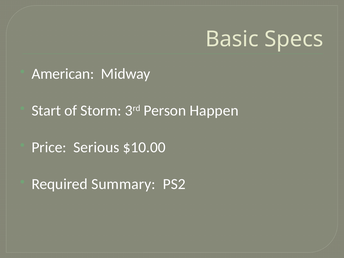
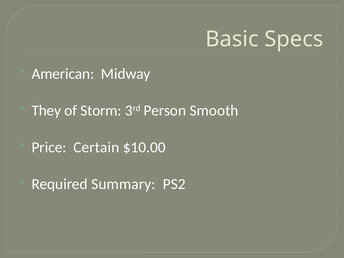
Start: Start -> They (46, 111)
Happen: Happen -> Smooth (214, 111)
Serious: Serious -> Certain (96, 147)
